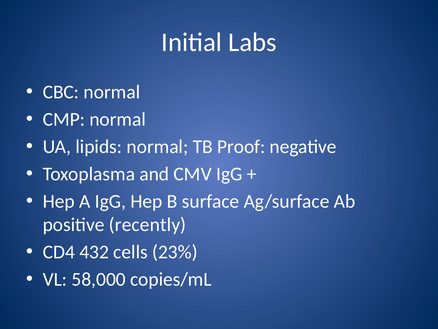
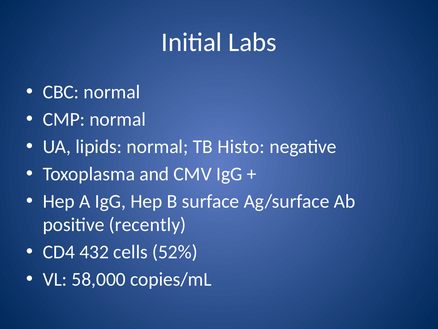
Proof: Proof -> Histo (241, 146)
23%: 23% -> 52% (175, 252)
